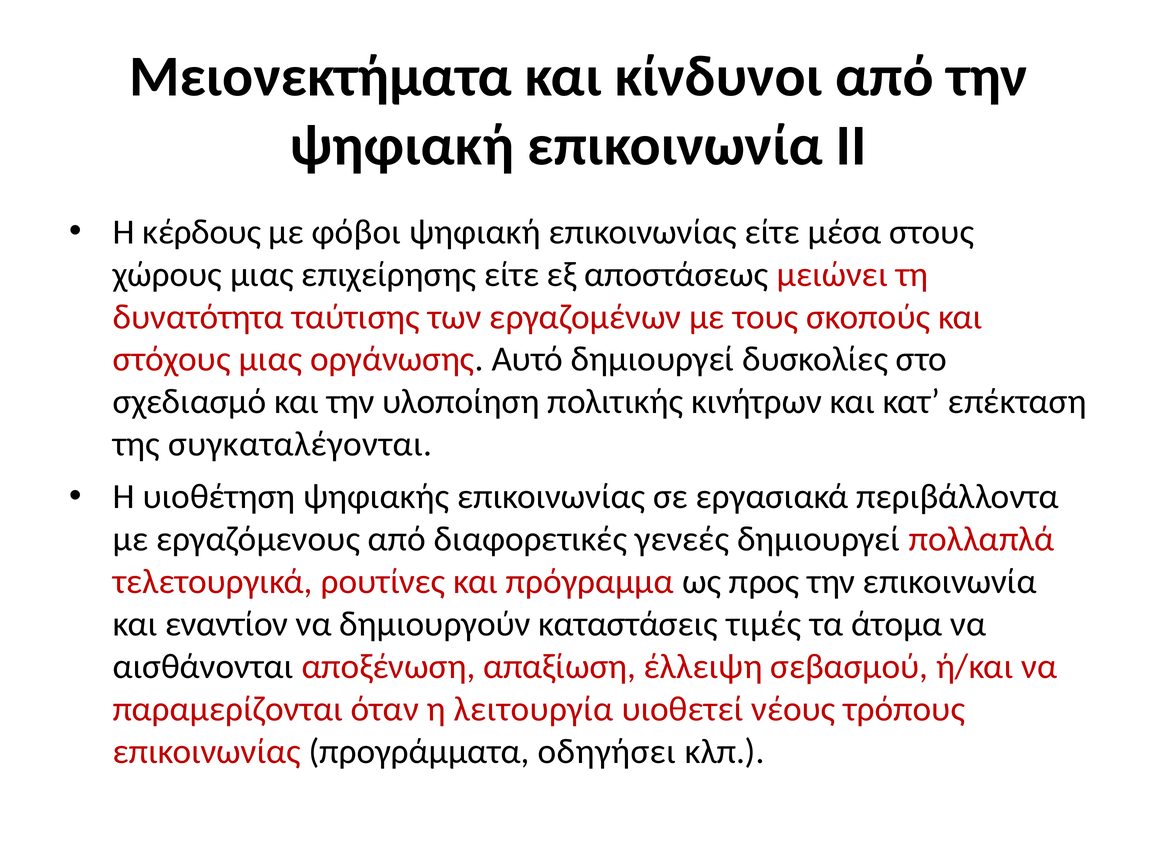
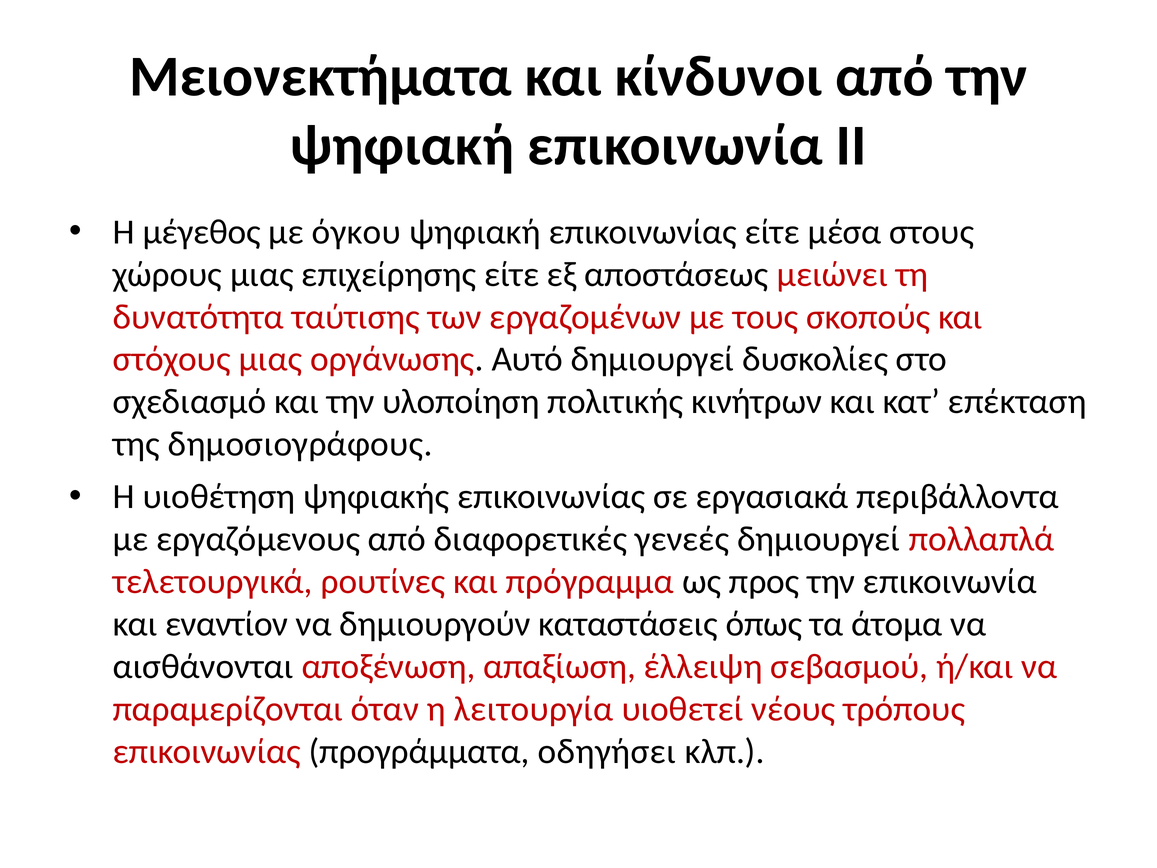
κέρδους: κέρδους -> μέγεθος (202, 232)
φόβοι: φόβοι -> όγκου (356, 232)
συγκαταλέγονται: συγκαταλέγονται -> δημοσιογράφους (300, 444)
τιμές: τιμές -> όπως (764, 624)
